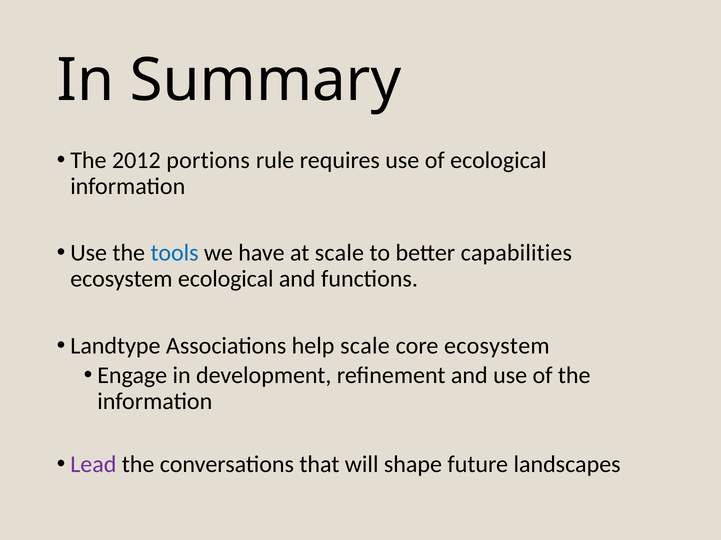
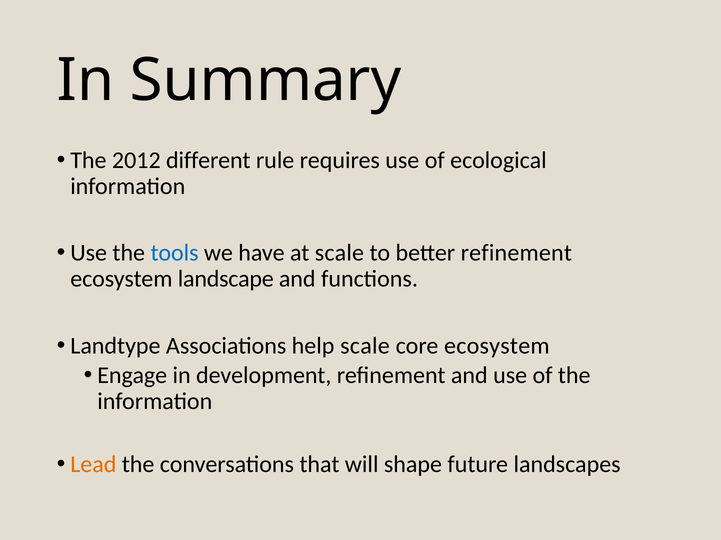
portions: portions -> different (208, 160)
better capabilities: capabilities -> refinement (516, 253)
ecosystem ecological: ecological -> landscape (226, 279)
Lead colour: purple -> orange (93, 465)
